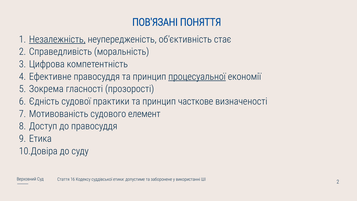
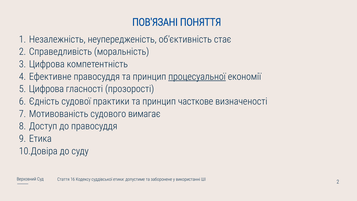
Незалежність underline: present -> none (57, 39)
Зокрема: Зокрема -> Цифрова (46, 89)
елемент: елемент -> вимагає (144, 114)
